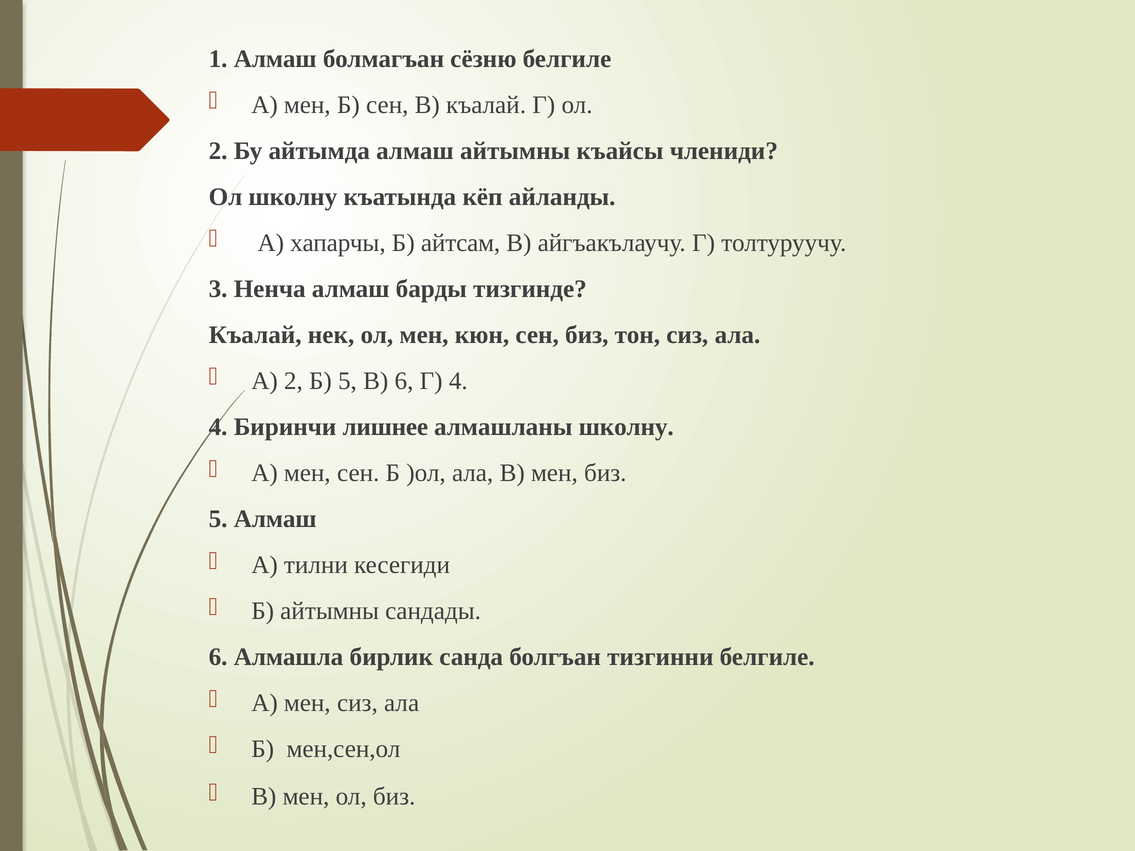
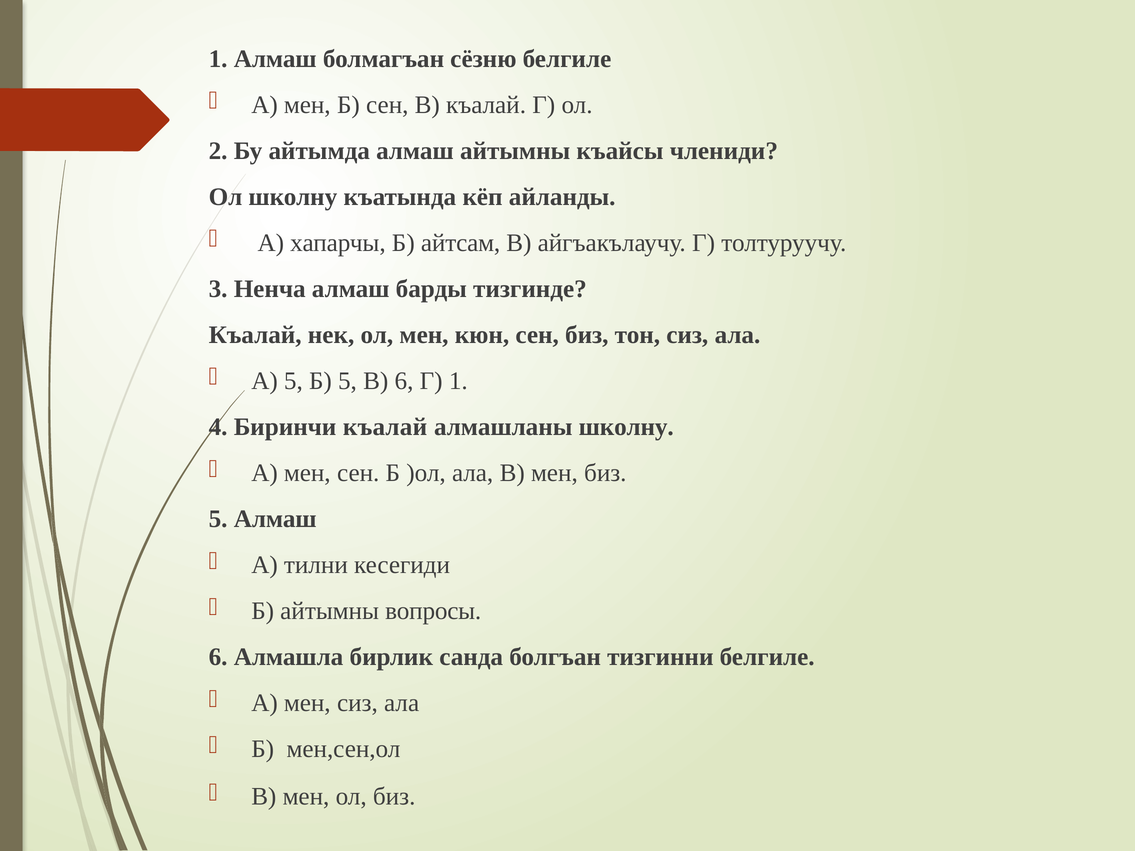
А 2: 2 -> 5 (293, 381)
Г 4: 4 -> 1 (458, 381)
Биринчи лишнее: лишнее -> къалай (385, 427)
сандады: сандады -> вопросы (433, 611)
